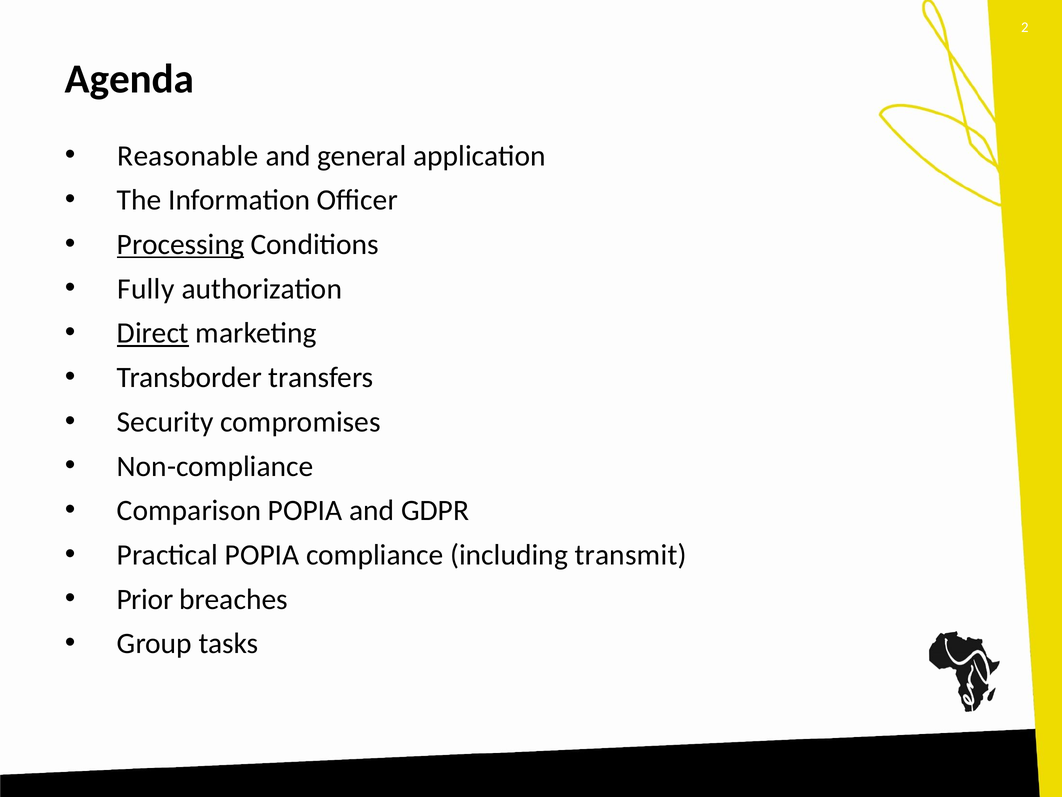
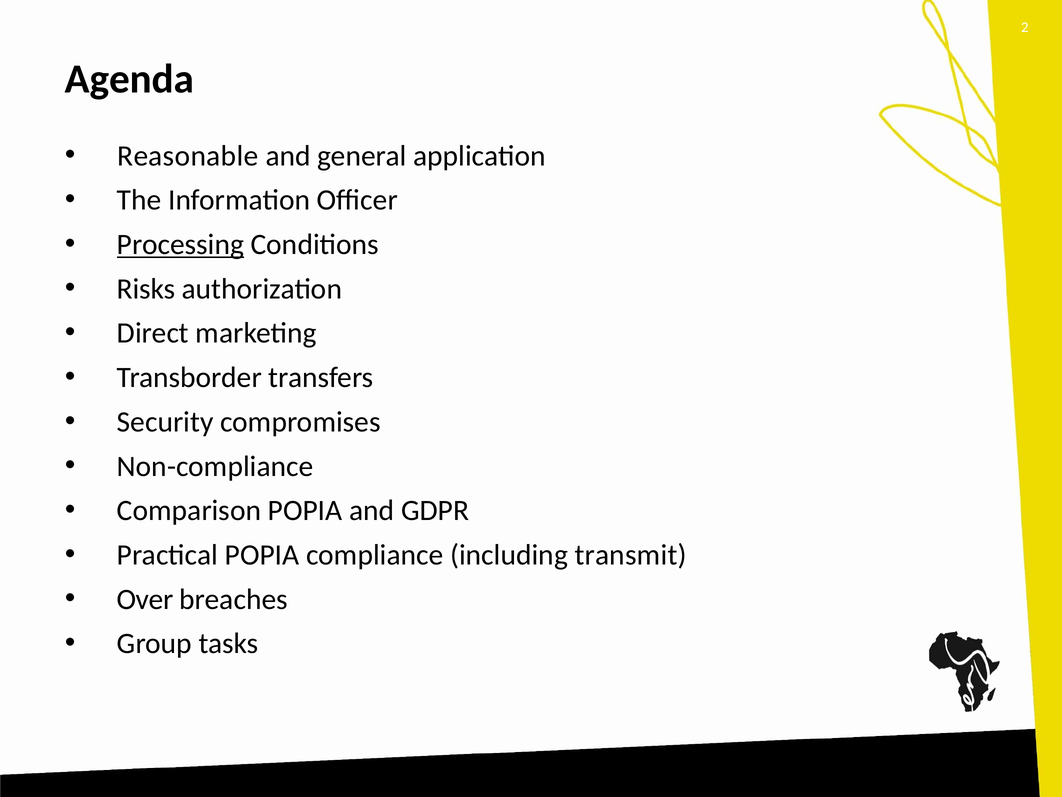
Fully: Fully -> Risks (146, 289)
Direct underline: present -> none (153, 333)
Prior: Prior -> Over (145, 599)
